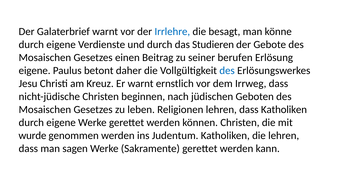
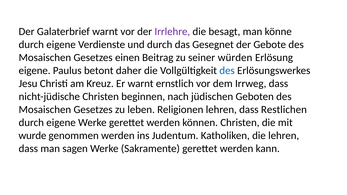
Irrlehre colour: blue -> purple (172, 32)
Studieren: Studieren -> Gesegnet (213, 45)
berufen: berufen -> würden (235, 58)
dass Katholiken: Katholiken -> Restlichen (284, 110)
